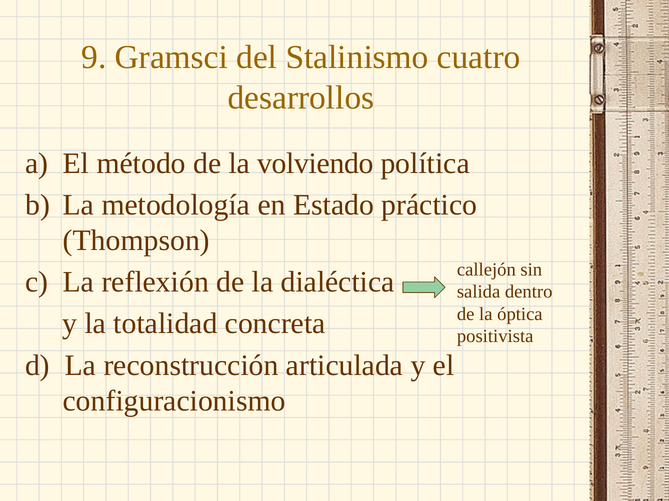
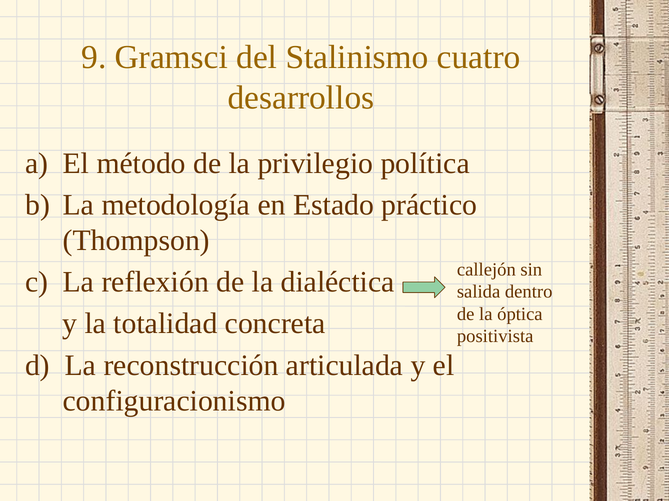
volviendo: volviendo -> privilegio (315, 164)
